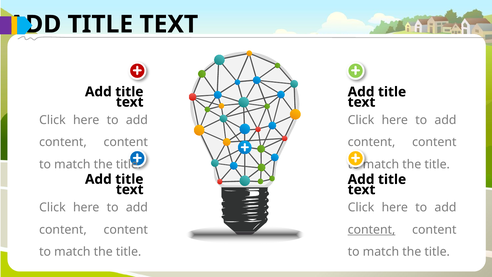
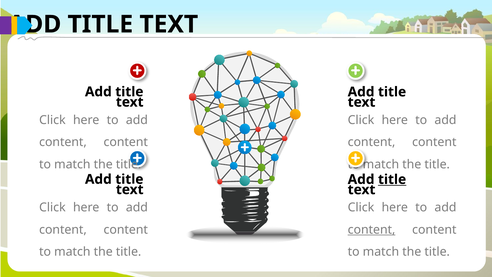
title underline: none -> present (392, 179)
